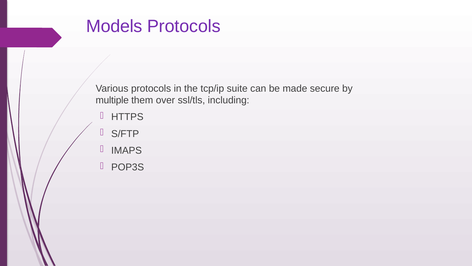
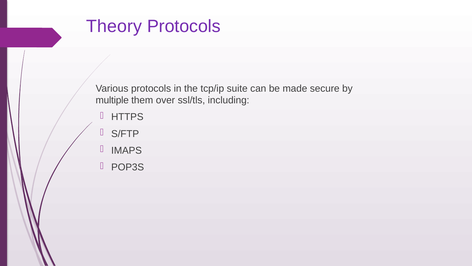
Models: Models -> Theory (114, 26)
